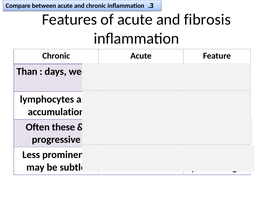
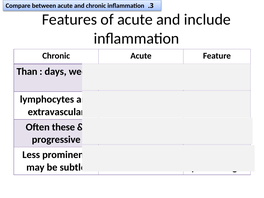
and fibrosis: fibrosis -> include (207, 20)
accumulation: accumulation -> extravascular (56, 112)
